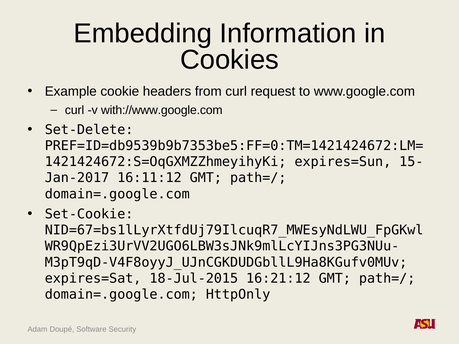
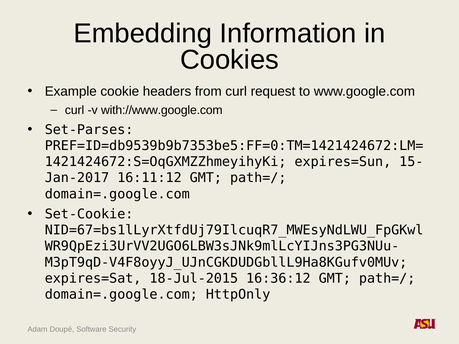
Set-Delete: Set-Delete -> Set-Parses (89, 130)
16:21:12: 16:21:12 -> 16:36:12 (278, 279)
